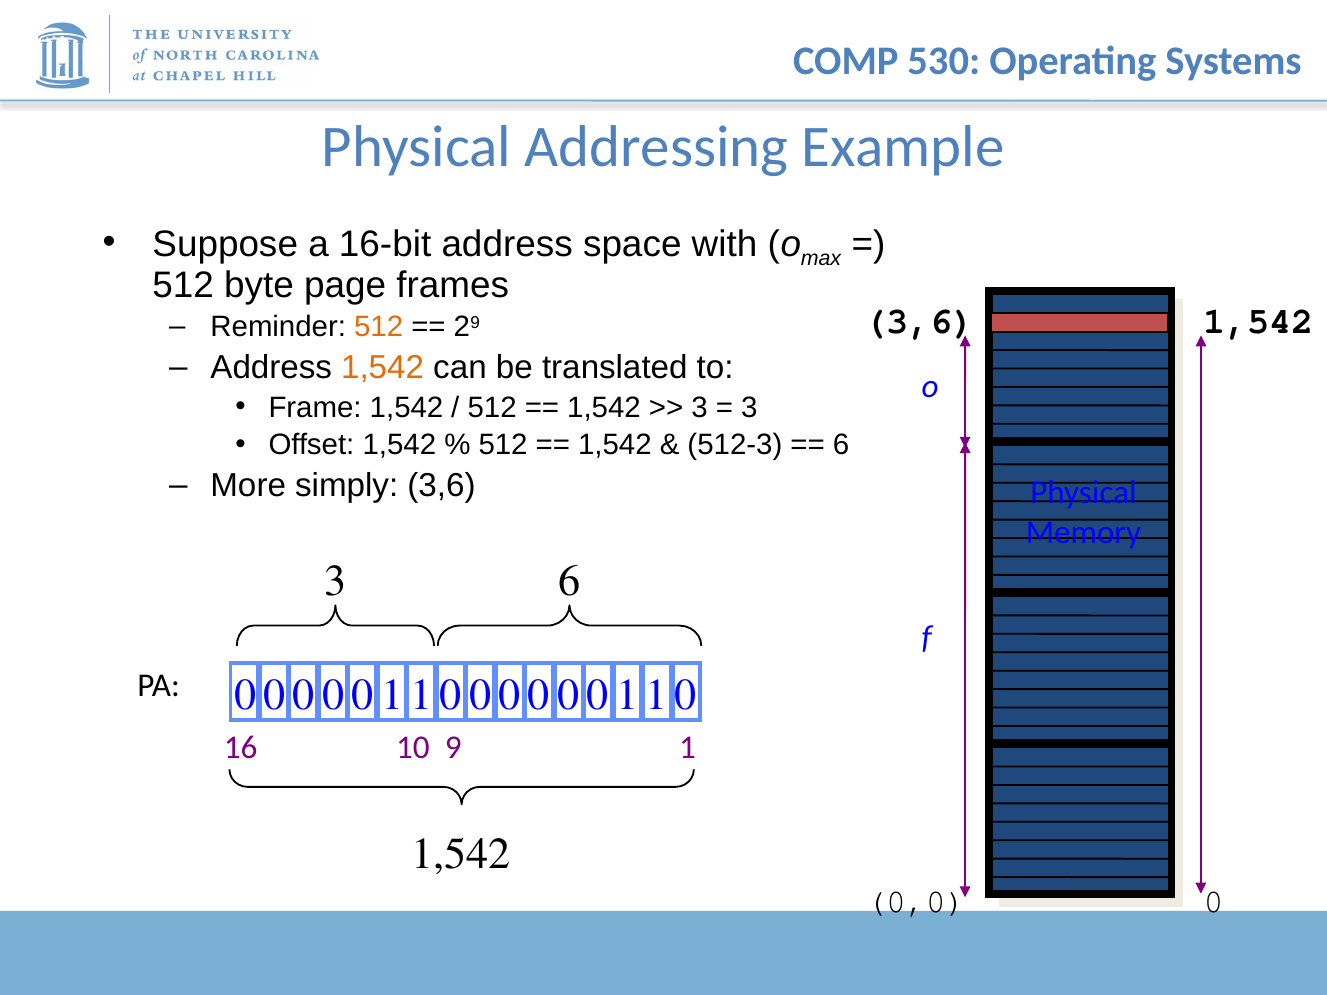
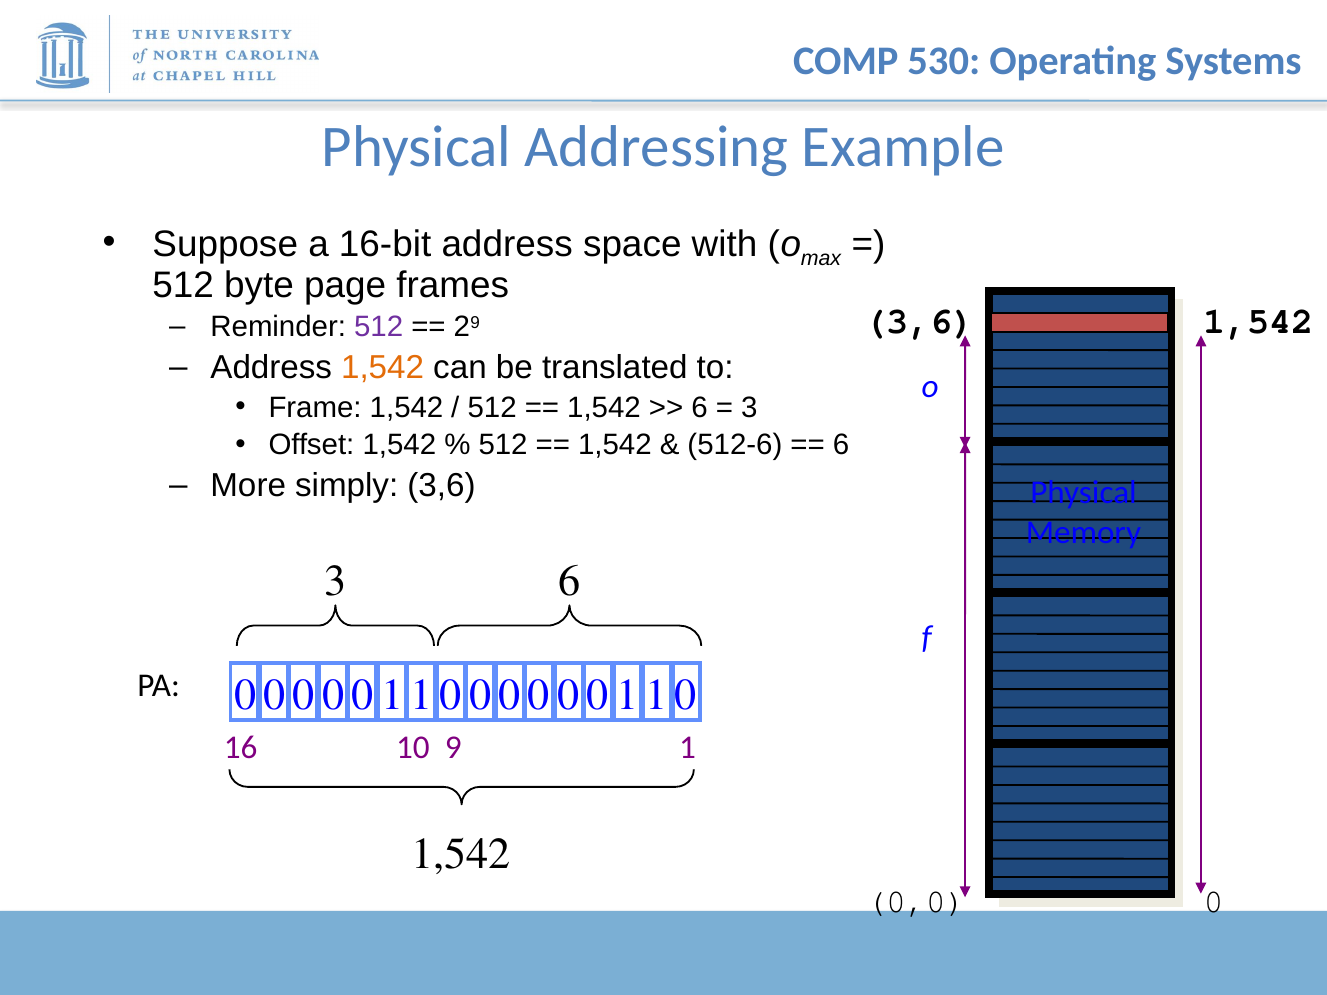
512 colour: orange -> purple (379, 327)
3: 3 -> 6 (700, 407)
512-3: 512-3 -> 512-6 (735, 445)
